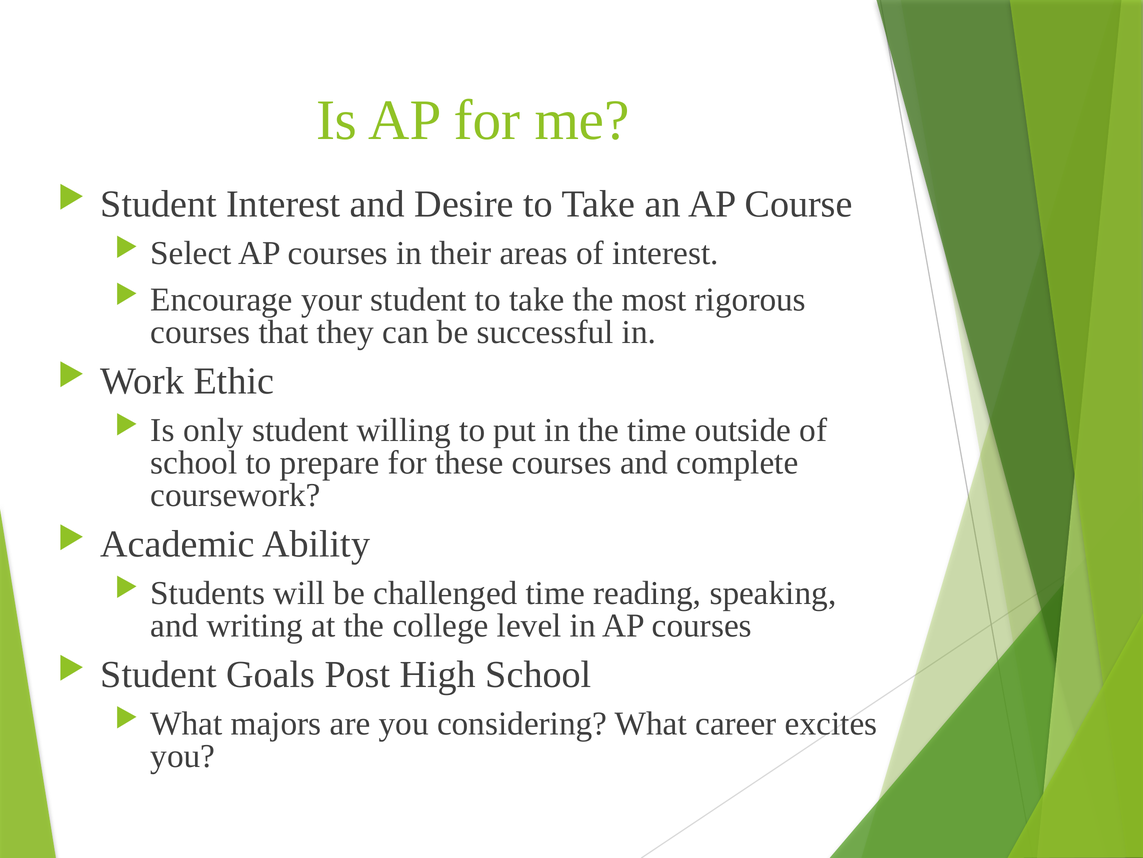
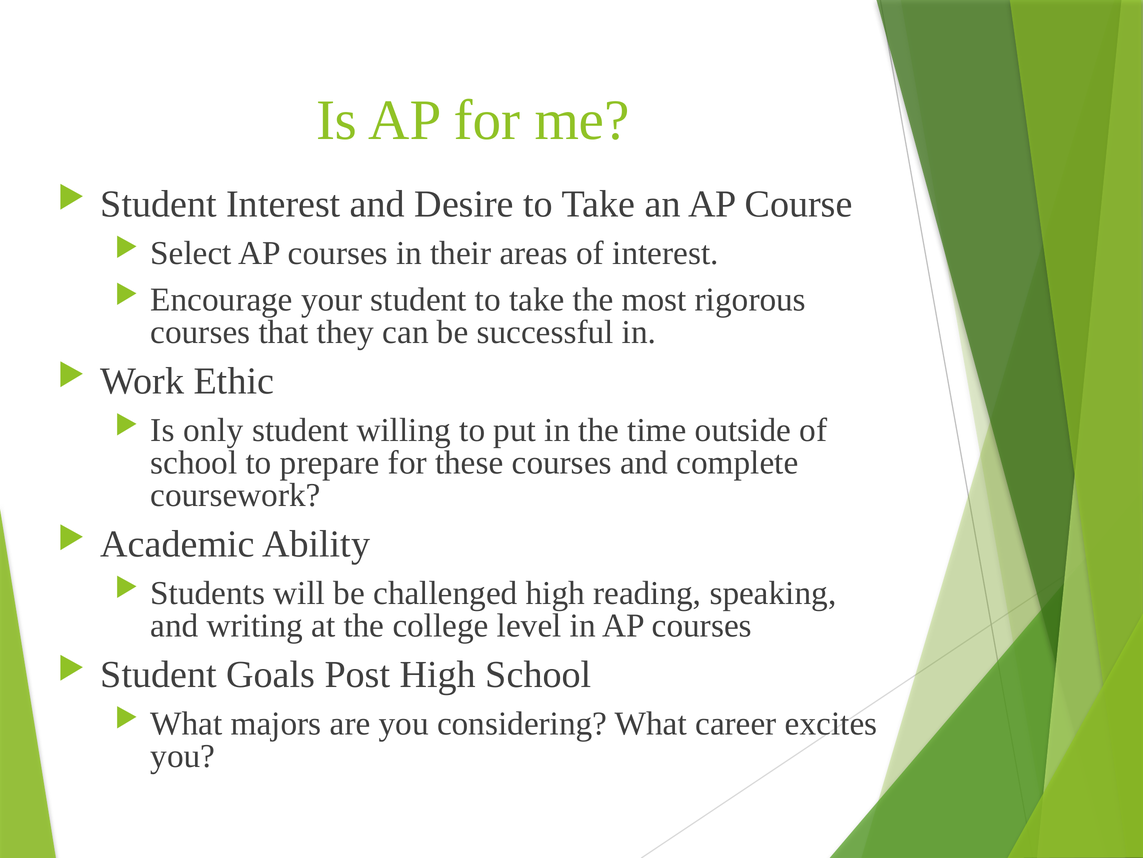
challenged time: time -> high (555, 593)
